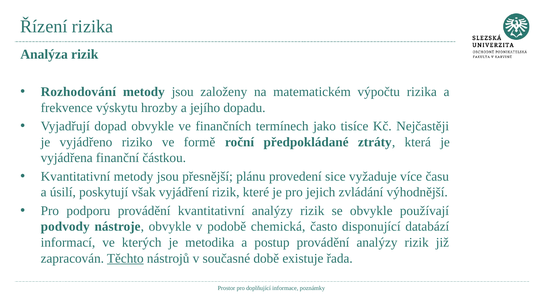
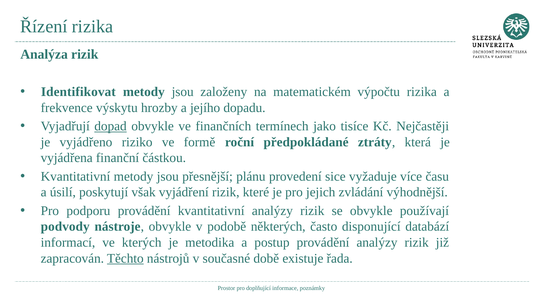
Rozhodování: Rozhodování -> Identifikovat (78, 92)
dopad underline: none -> present (111, 126)
chemická: chemická -> některých (278, 226)
